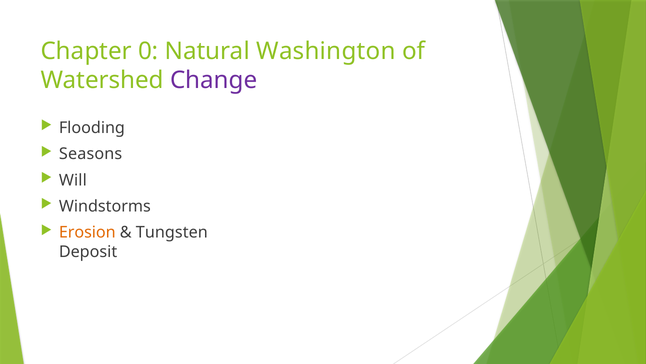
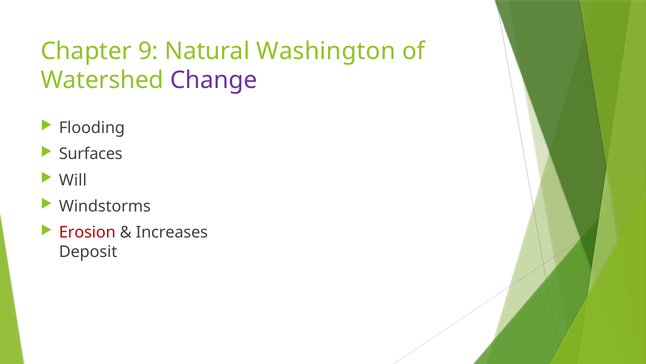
0: 0 -> 9 (148, 51)
Seasons: Seasons -> Surfaces (91, 154)
Erosion colour: orange -> red (87, 232)
Tungsten: Tungsten -> Increases (172, 232)
